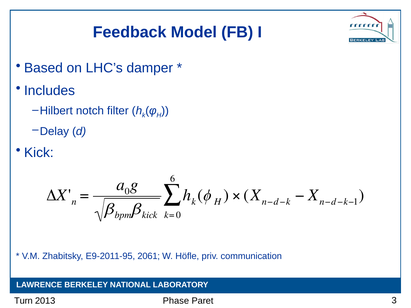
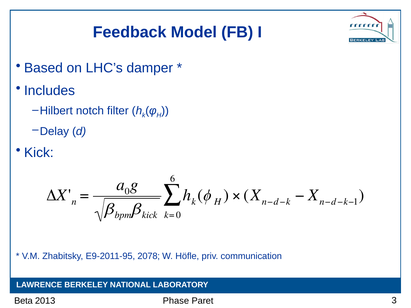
2061: 2061 -> 2078 (149, 256)
Turn: Turn -> Beta (23, 301)
